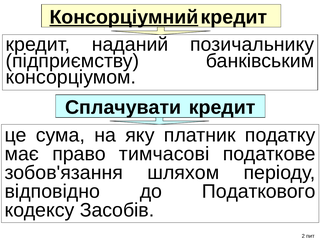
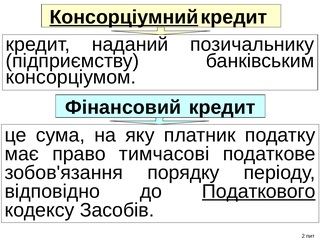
Сплачувати: Сплачувати -> Фінансовий (123, 108)
шляхом: шляхом -> порядку (183, 173)
Податкового underline: none -> present (259, 191)
